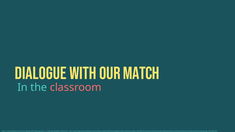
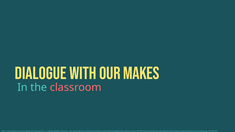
match: match -> makes (141, 73)
